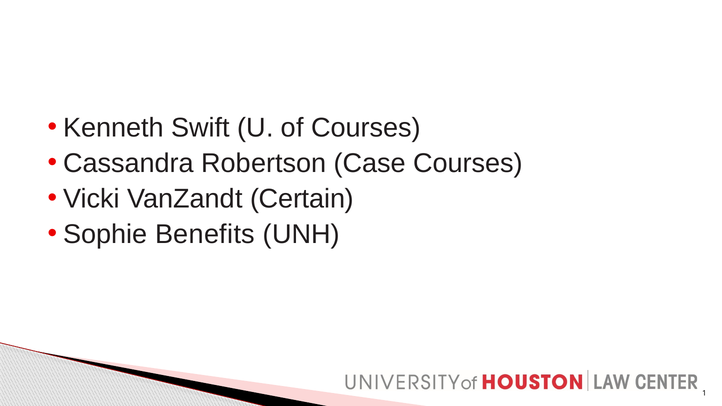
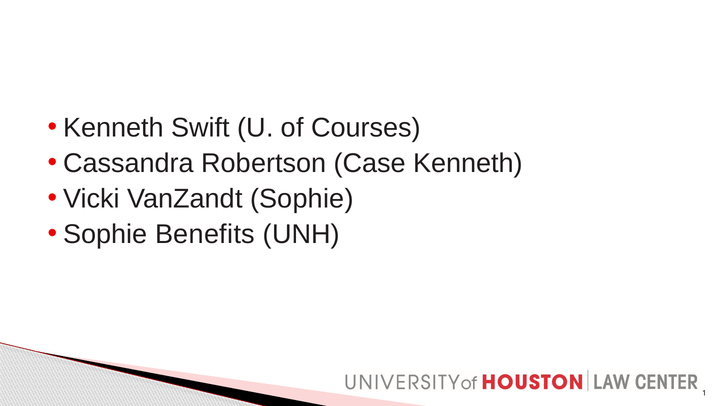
Case Courses: Courses -> Kenneth (468, 163)
VanZandt Certain: Certain -> Sophie (302, 199)
